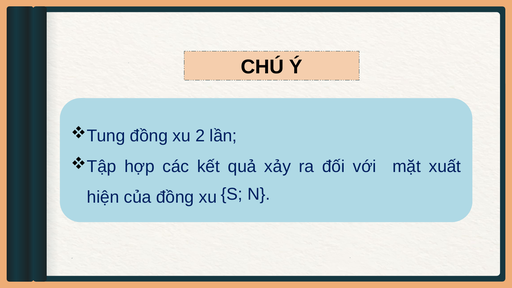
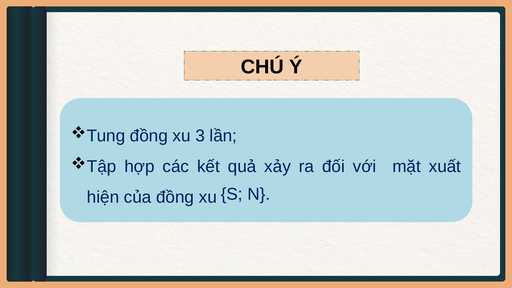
2: 2 -> 3 (200, 136)
